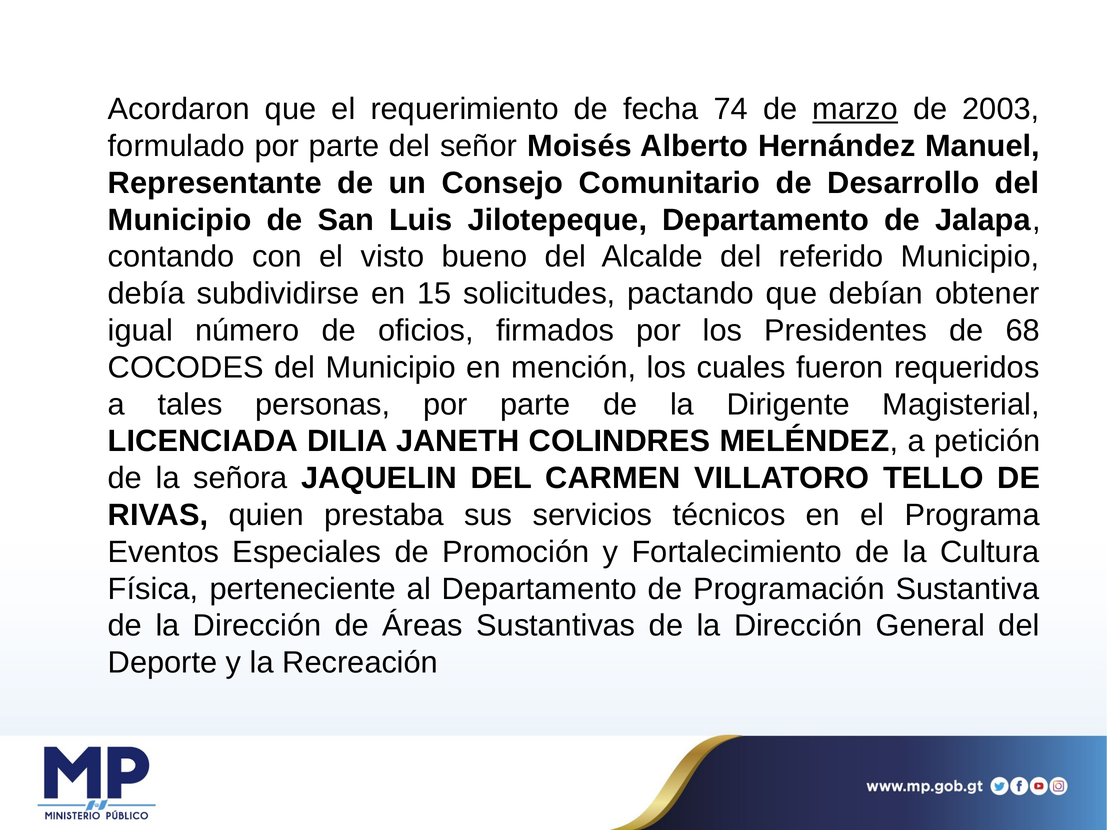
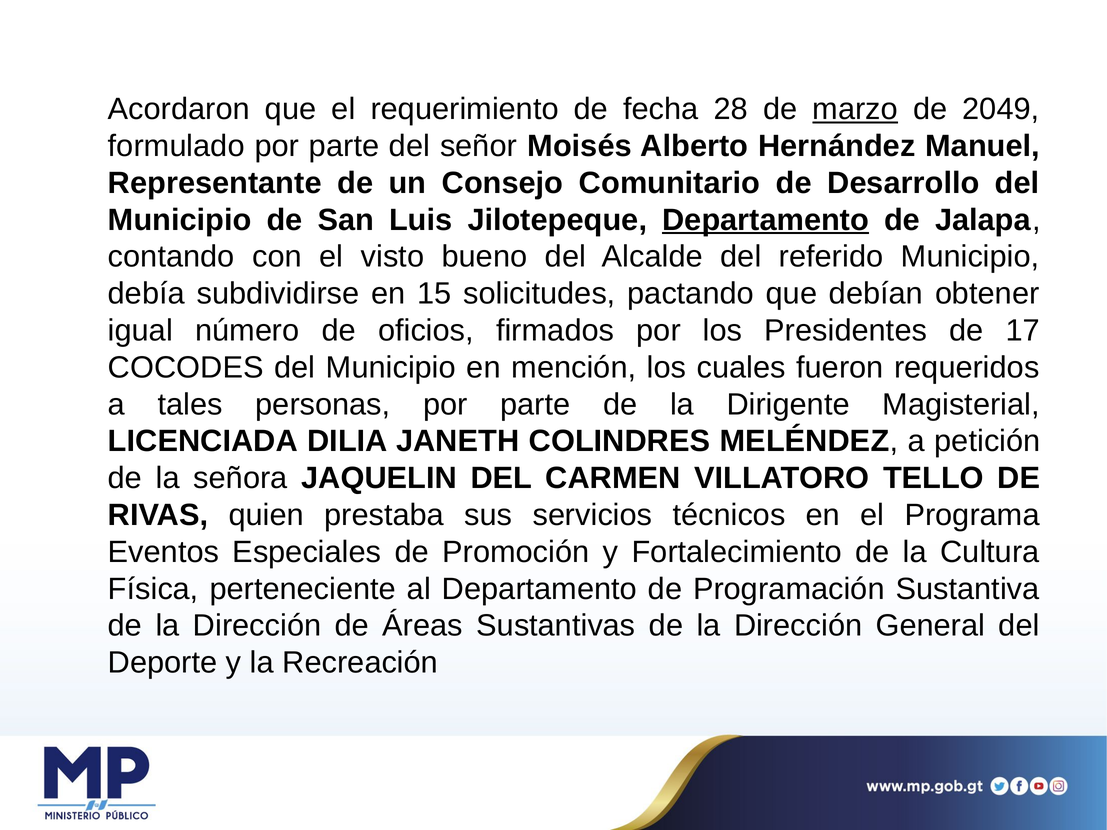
74: 74 -> 28 (731, 109)
2003: 2003 -> 2049 (1001, 109)
Departamento underline: none -> present (766, 220)
68: 68 -> 17 (1023, 331)
